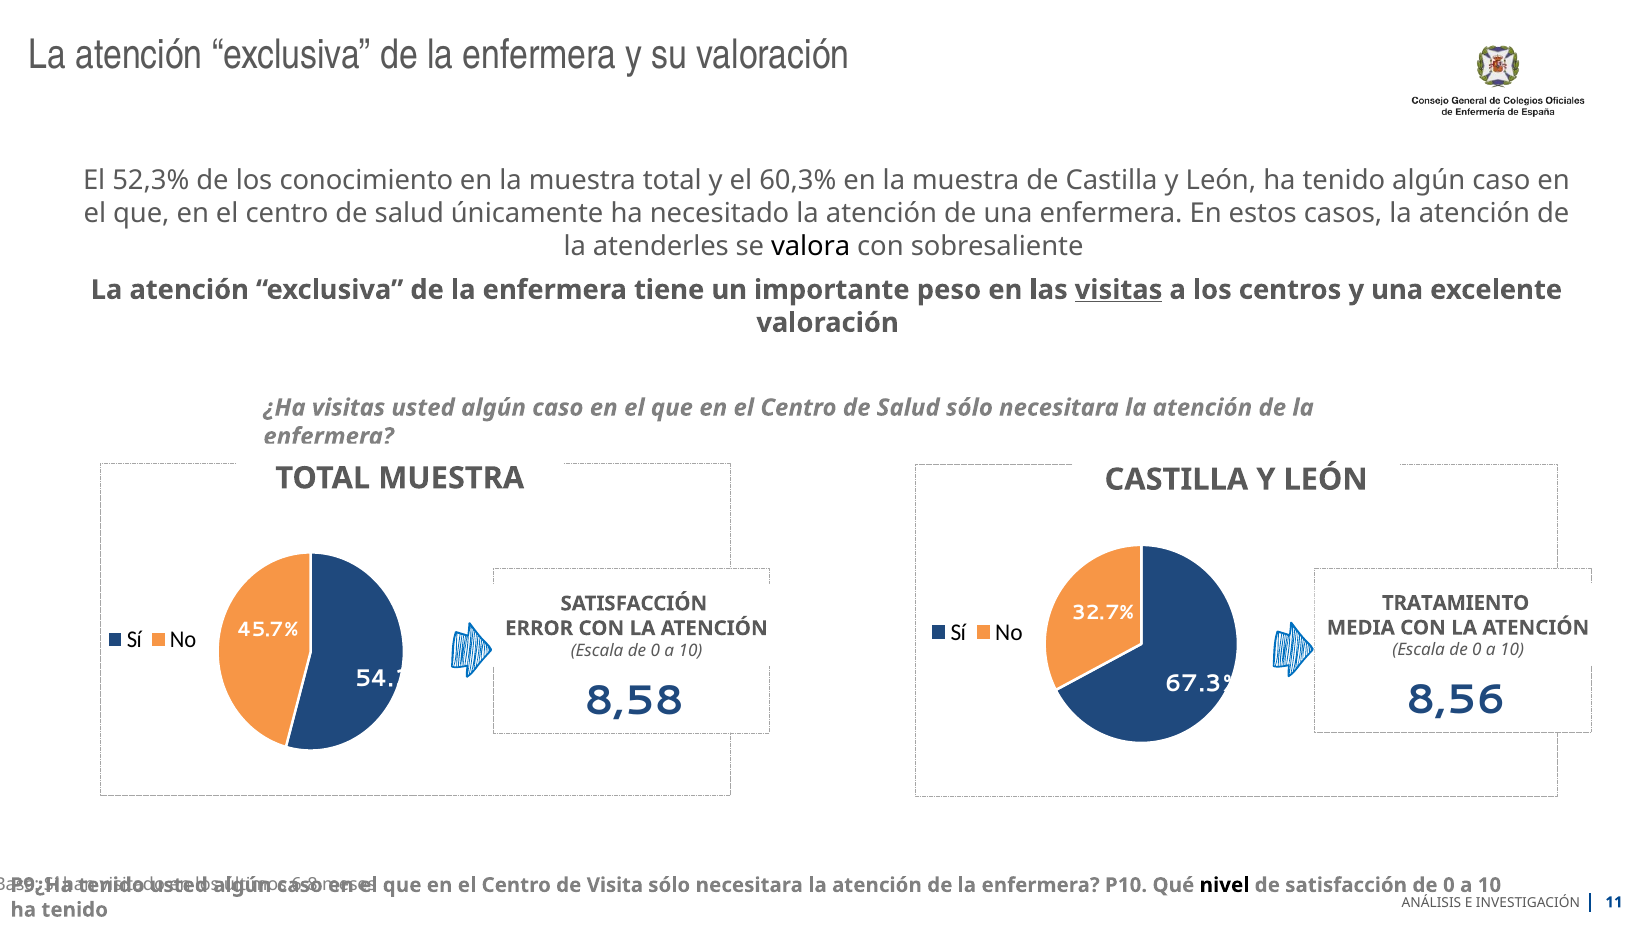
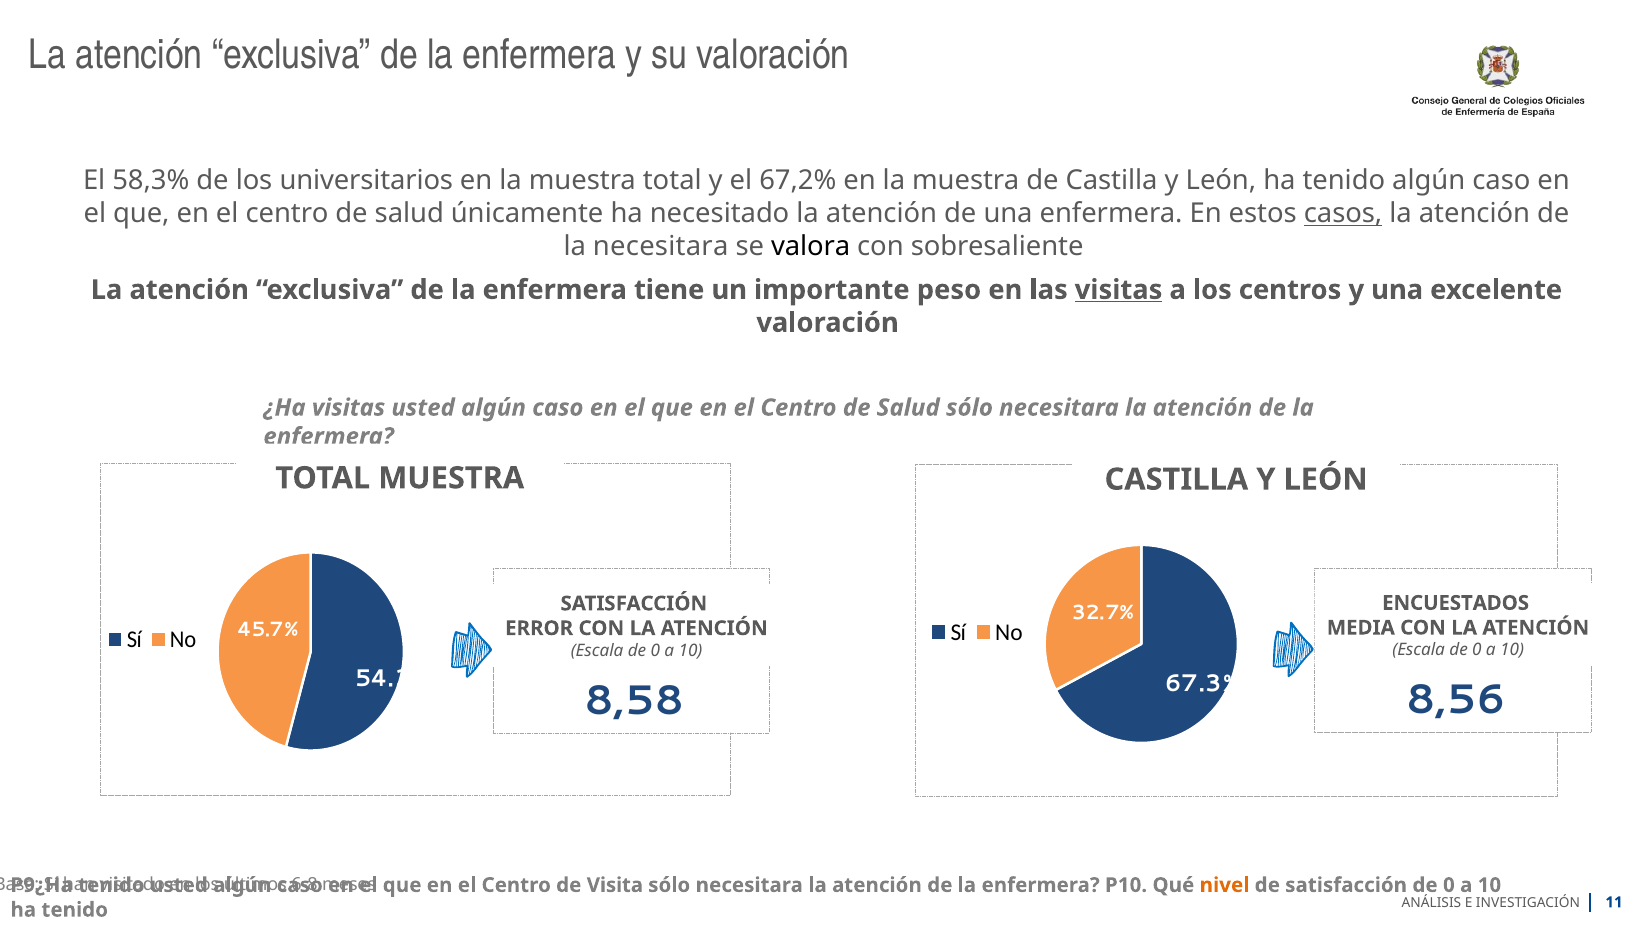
52,3%: 52,3% -> 58,3% (151, 181)
conocimiento: conocimiento -> universitarios (366, 181)
60,3%: 60,3% -> 67,2% (798, 181)
casos underline: none -> present (1343, 214)
la atenderles: atenderles -> necesitara (661, 247)
TRATAMIENTO: TRATAMIENTO -> ENCUESTADOS (1456, 603)
nivel colour: black -> orange (1225, 885)
